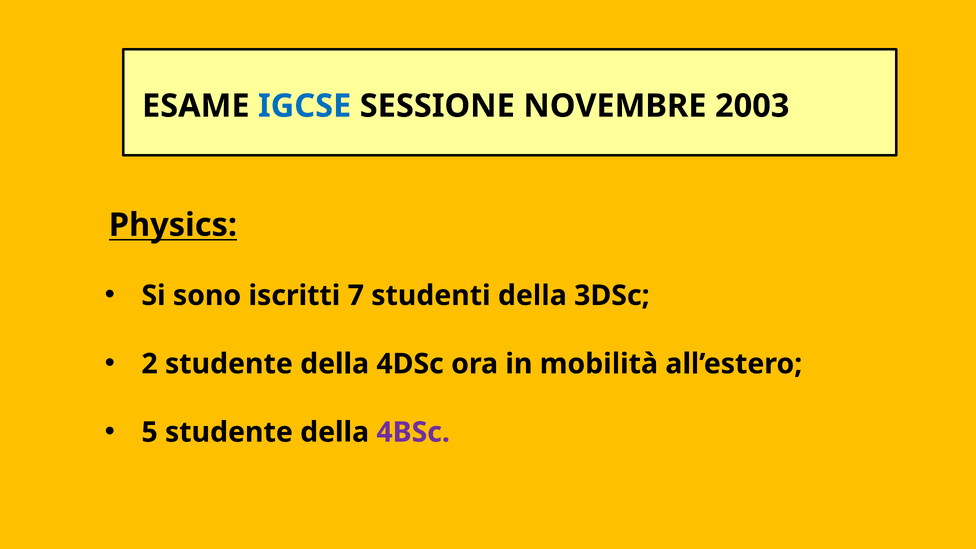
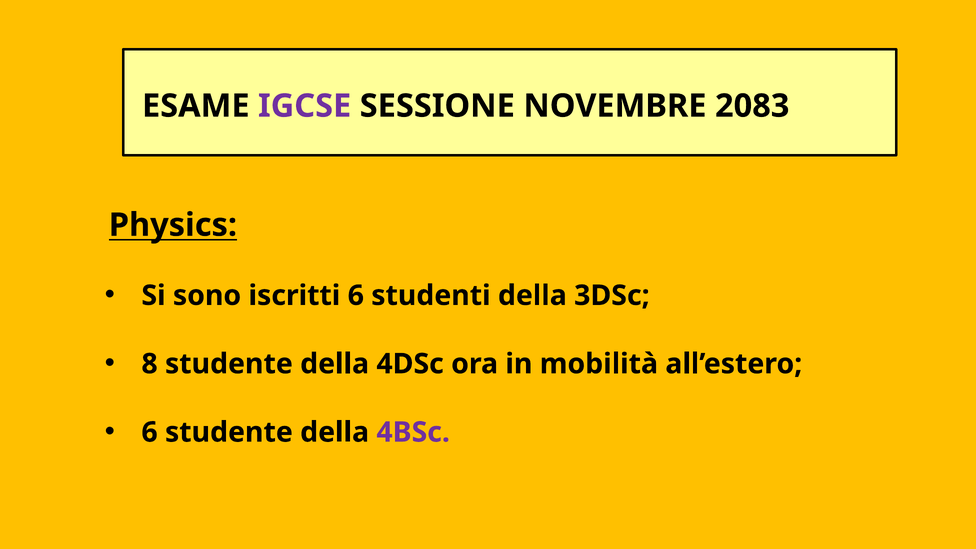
IGCSE colour: blue -> purple (305, 106)
2003: 2003 -> 2083 (752, 106)
iscritti 7: 7 -> 6 (356, 296)
2: 2 -> 8 (150, 364)
5: 5 -> 6 (150, 432)
